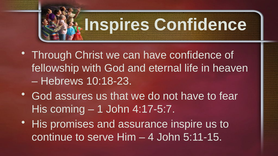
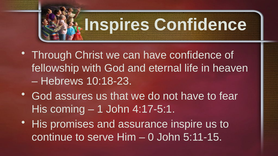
4:17-5:7: 4:17-5:7 -> 4:17-5:1 (154, 109)
4: 4 -> 0 (151, 138)
